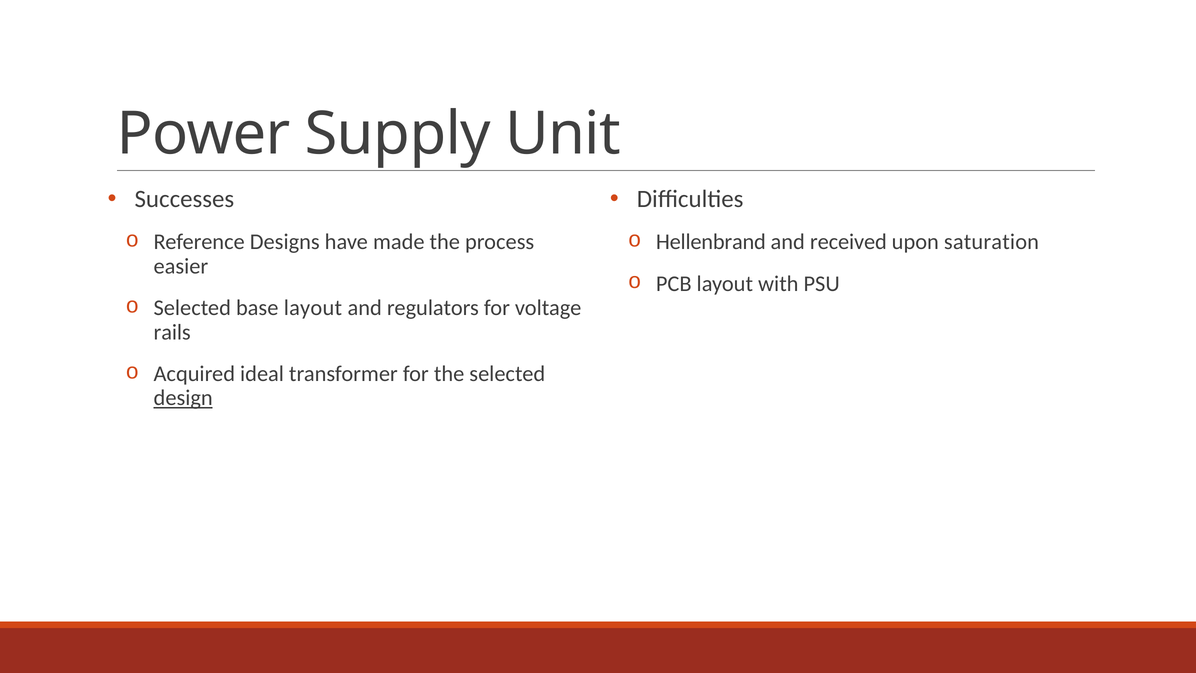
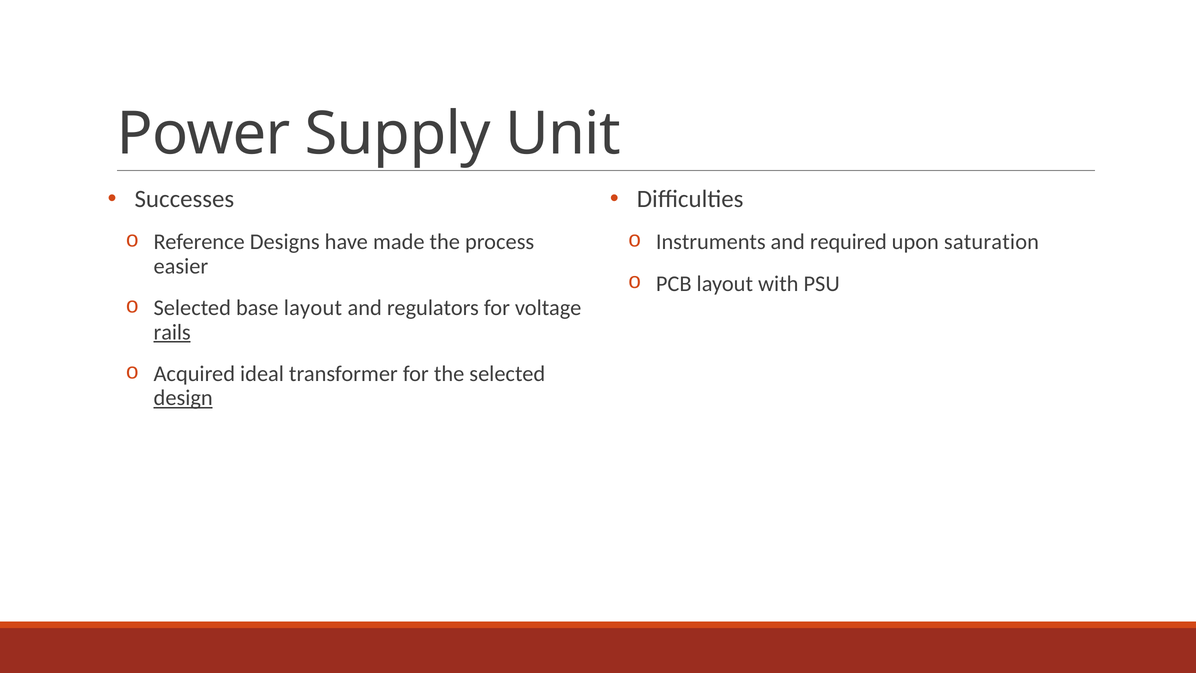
Hellenbrand: Hellenbrand -> Instruments (711, 242)
received: received -> required (848, 242)
rails underline: none -> present (172, 332)
